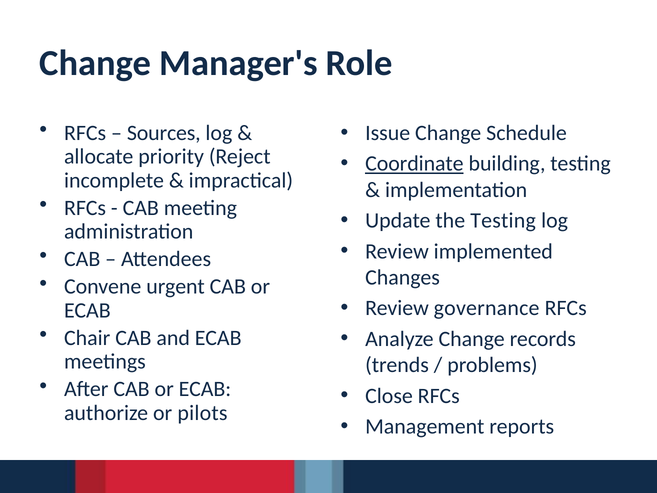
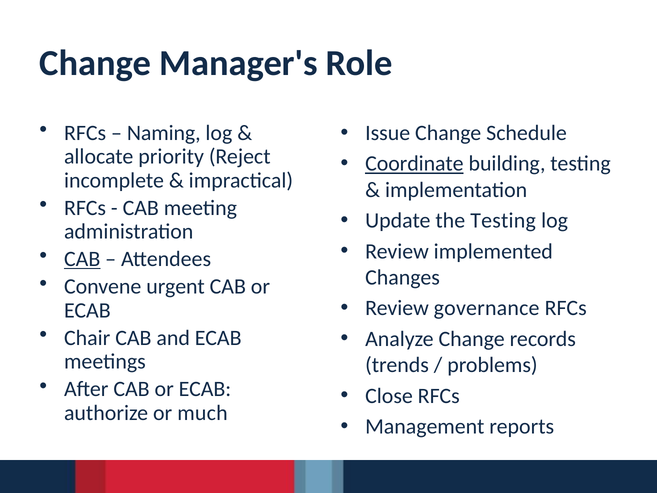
Sources: Sources -> Naming (164, 133)
CAB underline: none -> present (82, 259)
pilots: pilots -> much (202, 413)
